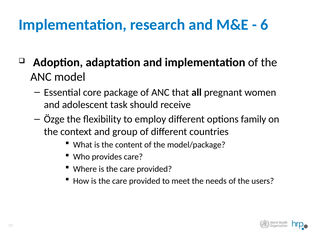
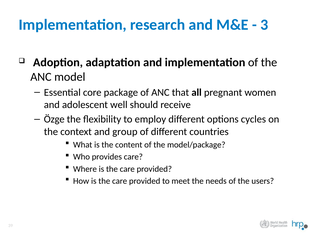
6: 6 -> 3 (264, 25)
task: task -> well (119, 105)
family: family -> cycles (253, 119)
